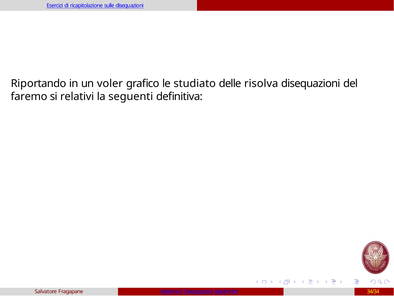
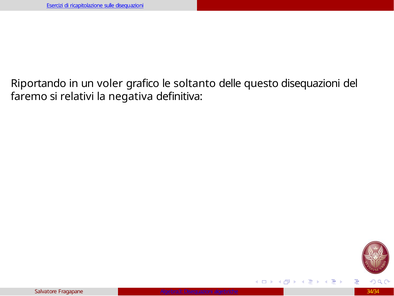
studiato: studiato -> soltanto (195, 83)
risolva: risolva -> questo (261, 83)
seguenti: seguenti -> negativa (131, 97)
